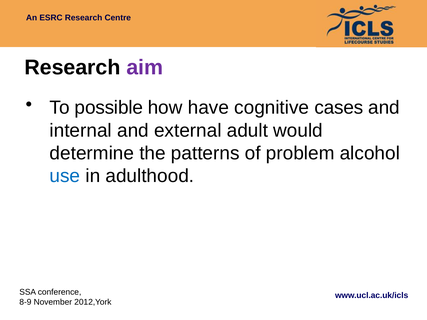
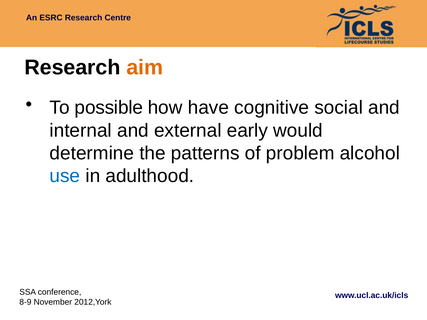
aim colour: purple -> orange (145, 67)
cases: cases -> social (339, 108)
adult: adult -> early (247, 131)
